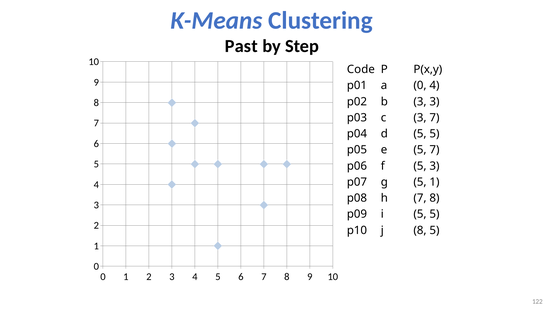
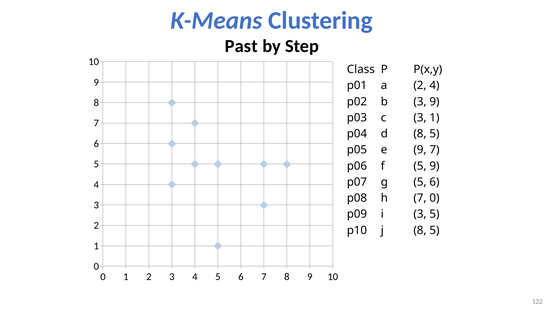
Code: Code -> Class (361, 69)
a 0: 0 -> 2 (420, 86)
3 3: 3 -> 9 (434, 102)
3 7: 7 -> 1 (434, 118)
d 5: 5 -> 8 (420, 134)
e 5: 5 -> 9 (420, 150)
5 3: 3 -> 9 (434, 166)
g 5 1: 1 -> 6 (434, 182)
h 7 8: 8 -> 0 (434, 198)
i 5: 5 -> 3 (420, 214)
